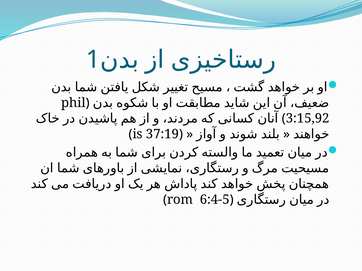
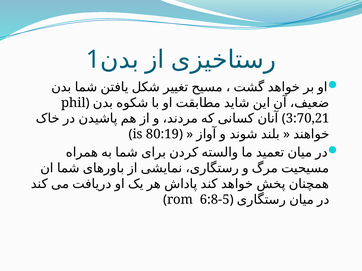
3:15,92: 3:15,92 -> 3:70,21 (308, 119)
37:19: 37:19 -> 80:19 (162, 134)
6:4-5: 6:4-5 -> 6:8-5 (215, 200)
